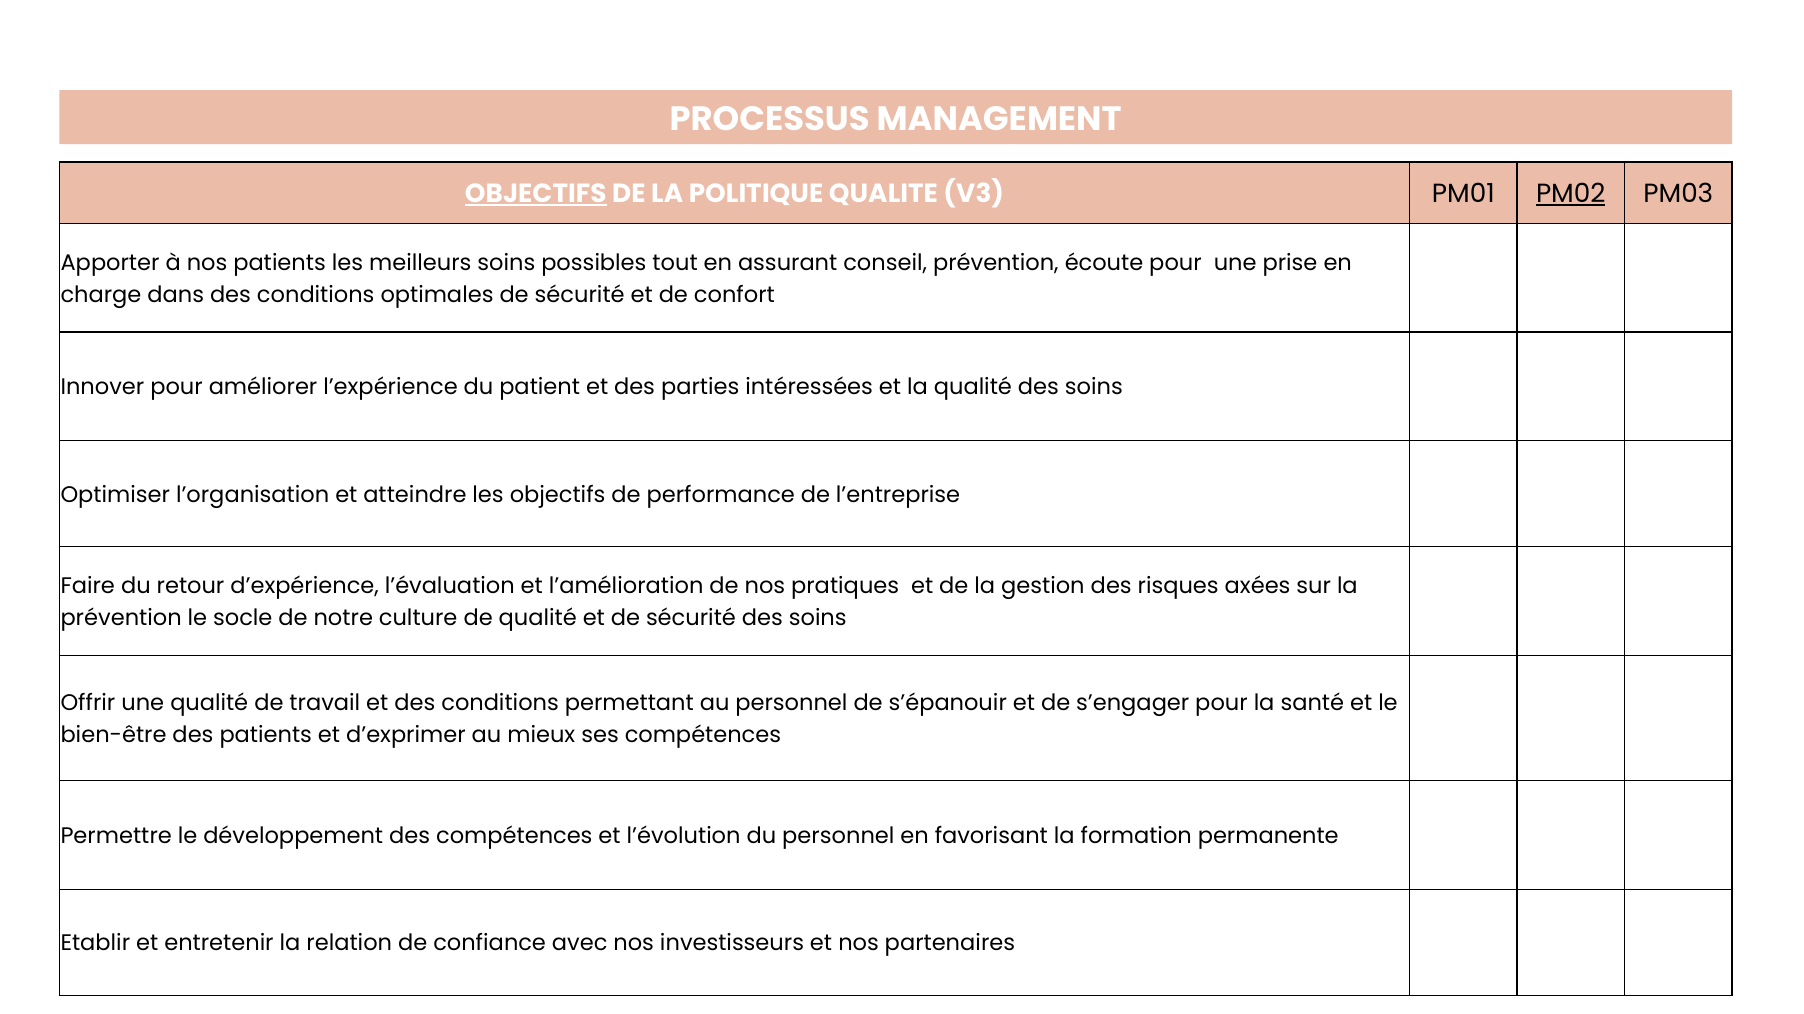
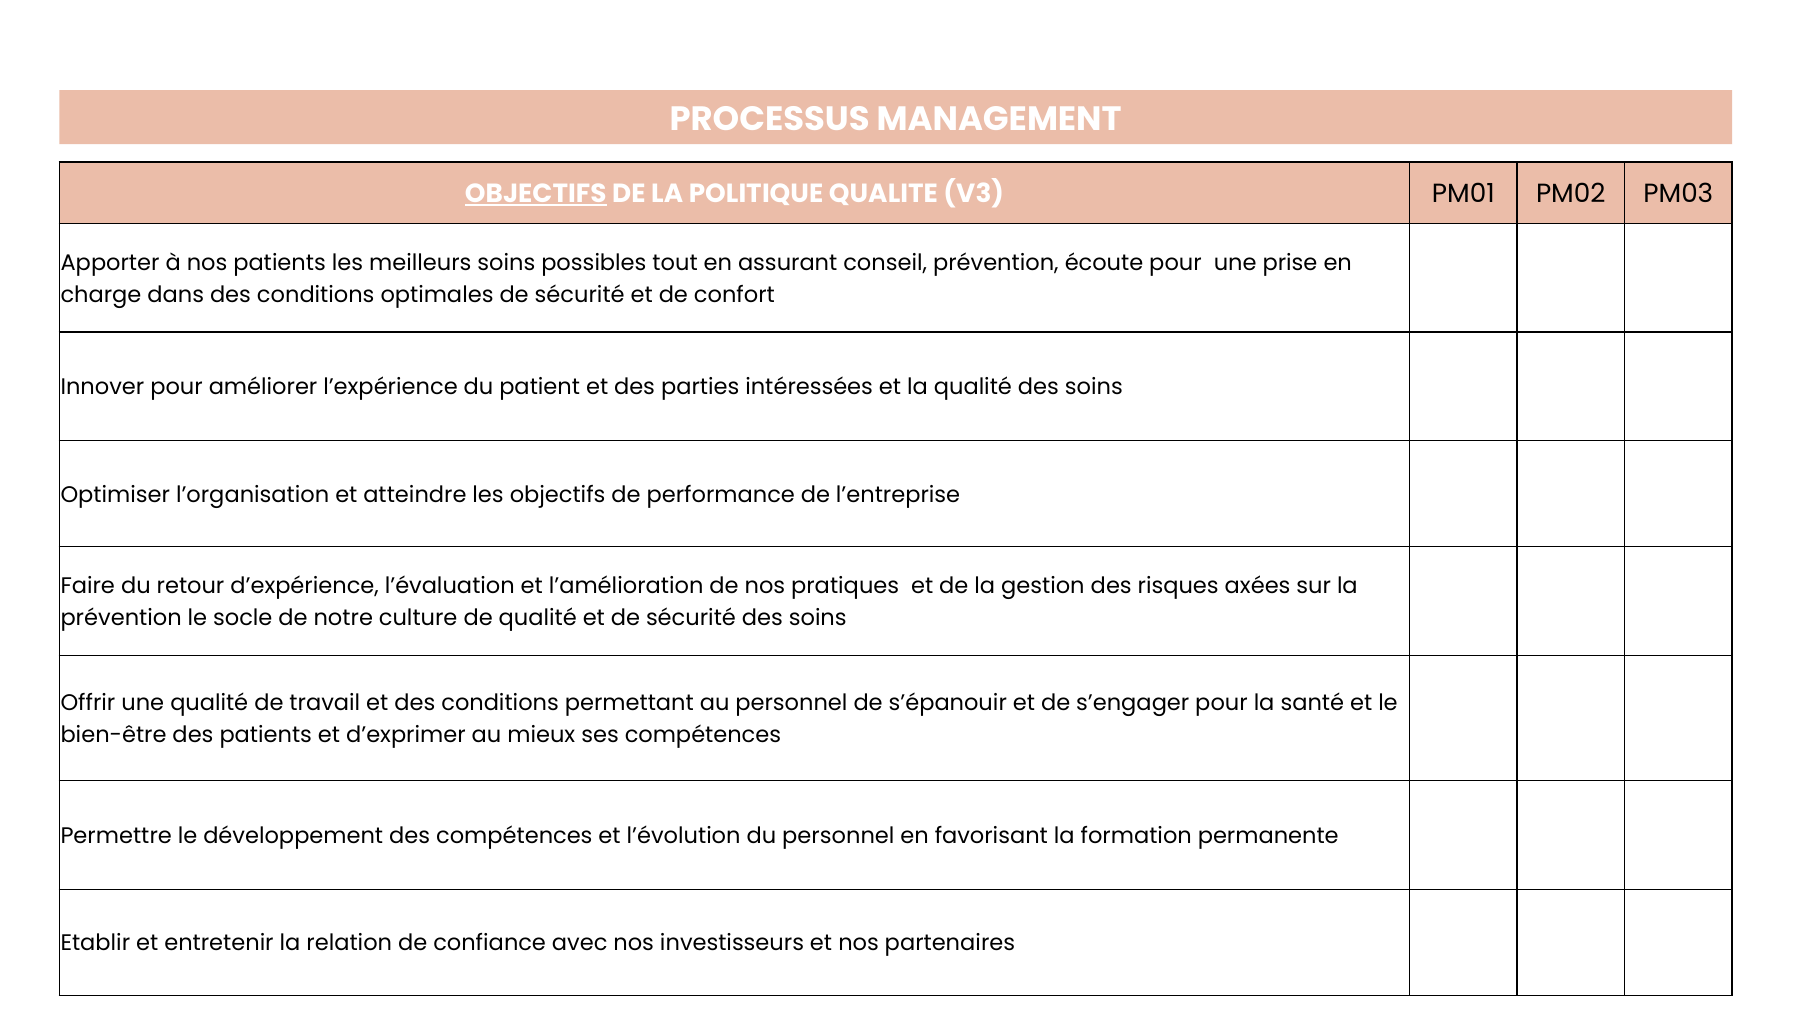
PM02 underline: present -> none (1571, 194)
